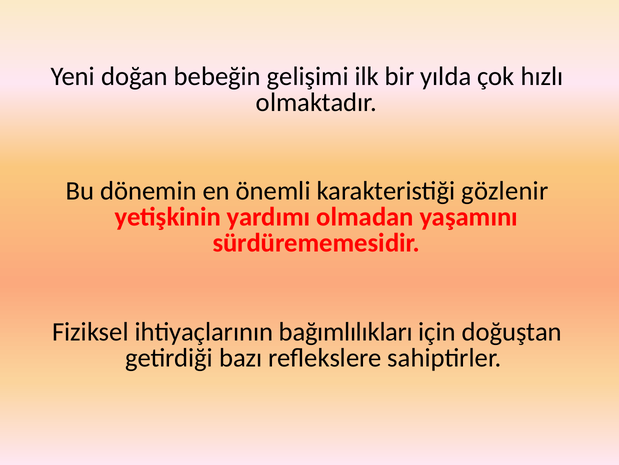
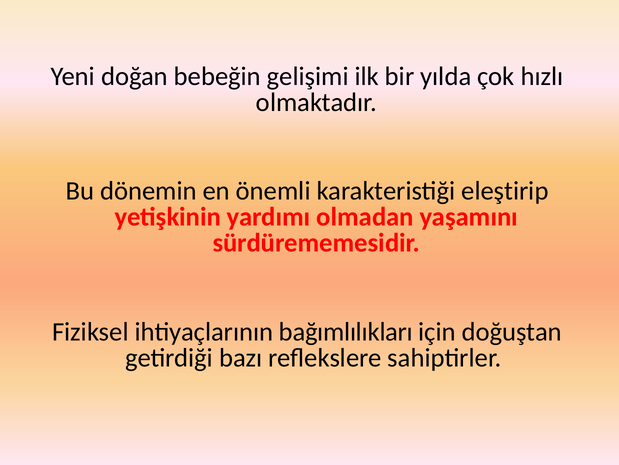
gözlenir: gözlenir -> eleştirip (505, 191)
